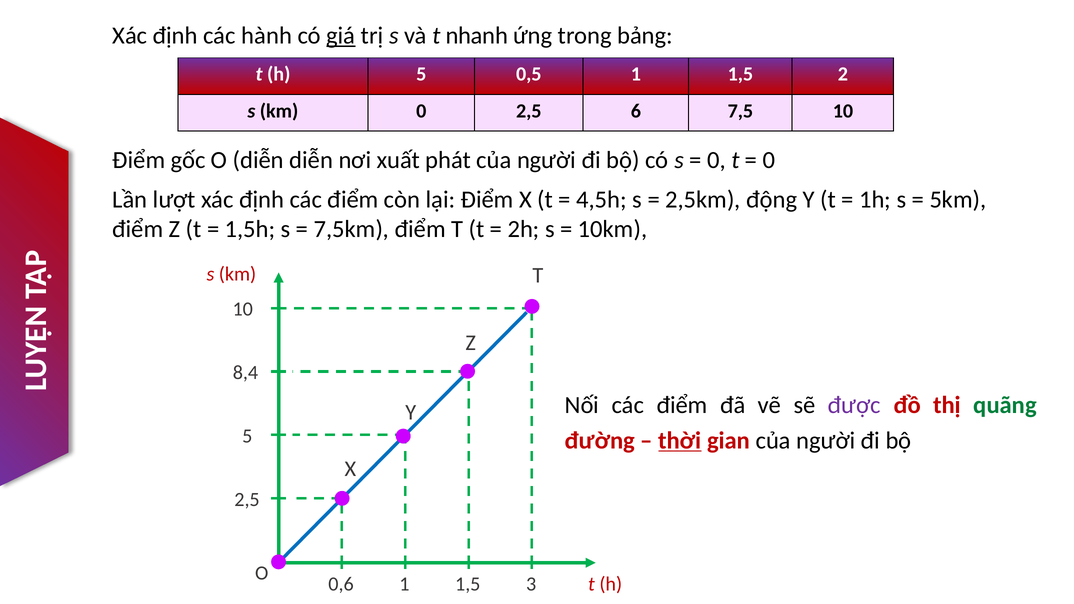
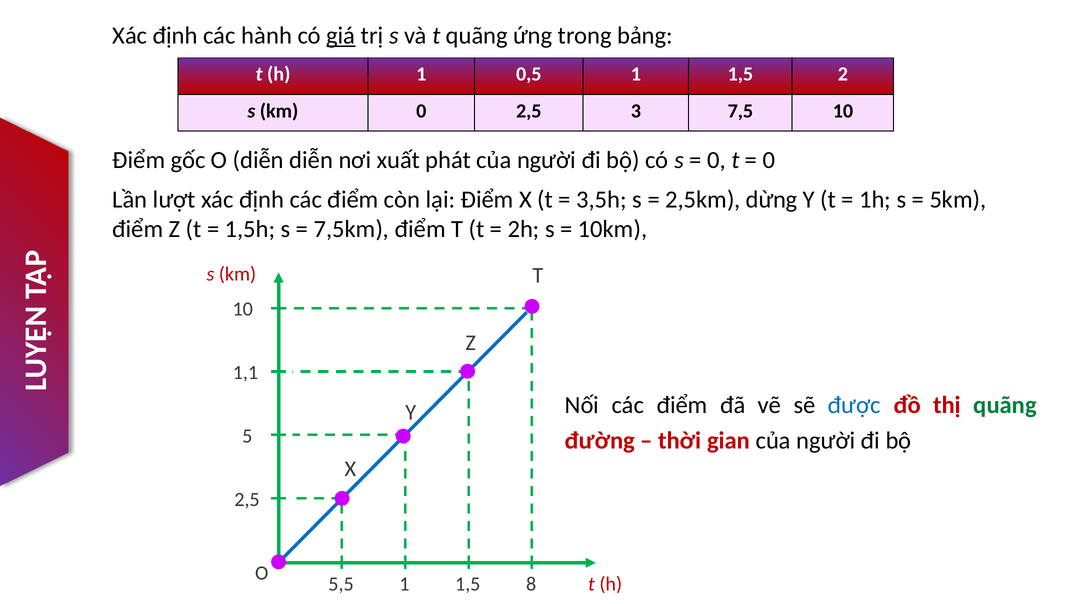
t nhanh: nhanh -> quãng (477, 36)
h 5: 5 -> 1 (421, 74)
6: 6 -> 3 (636, 111)
4,5h: 4,5h -> 3,5h (602, 200)
động: động -> dừng (772, 200)
8,4: 8,4 -> 1,1 (245, 373)
được colour: purple -> blue (854, 405)
thời underline: present -> none (680, 441)
0,6: 0,6 -> 5,5 (341, 584)
3: 3 -> 8 (531, 584)
